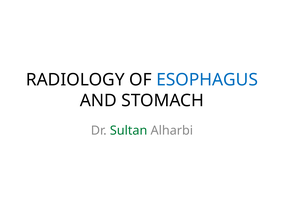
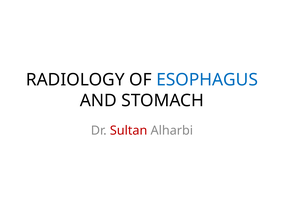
Sultan colour: green -> red (129, 131)
